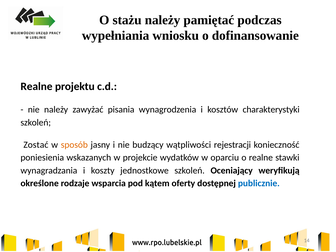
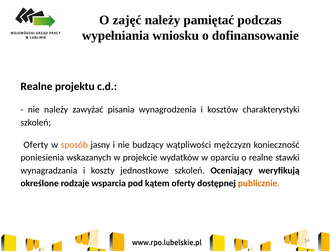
stażu: stażu -> zajęć (127, 20)
Zostać: Zostać -> Oferty (36, 145)
rejestracji: rejestracji -> mężczyzn (232, 145)
publicznie colour: blue -> orange (259, 183)
